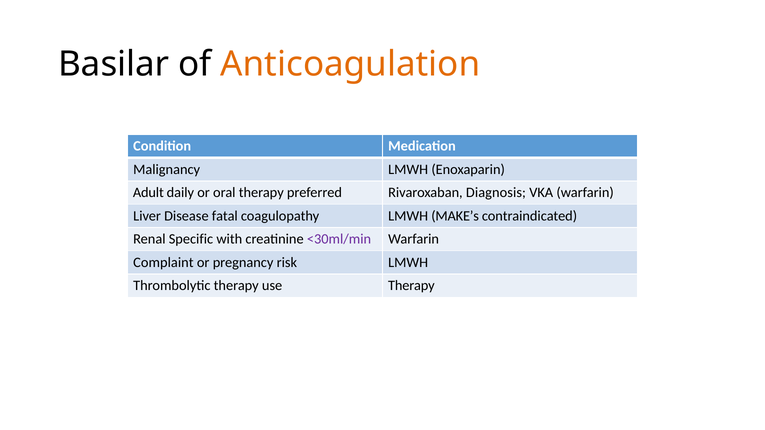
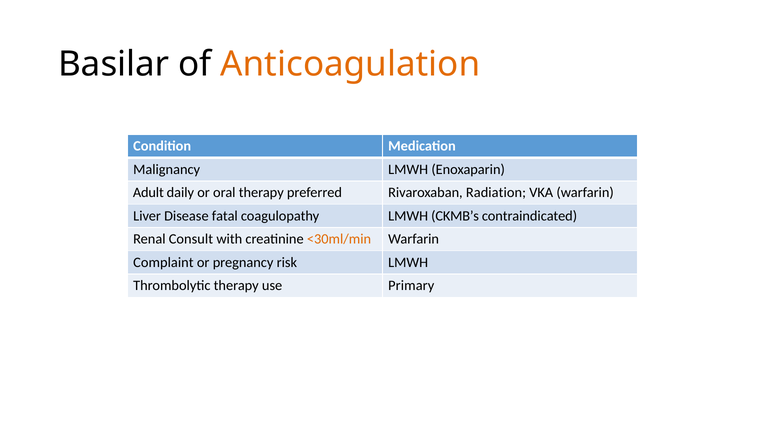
Diagnosis: Diagnosis -> Radiation (496, 193)
MAKE’s: MAKE’s -> CKMB’s (455, 216)
Specific: Specific -> Consult (191, 239)
<30ml/min colour: purple -> orange (339, 239)
use Therapy: Therapy -> Primary (411, 286)
